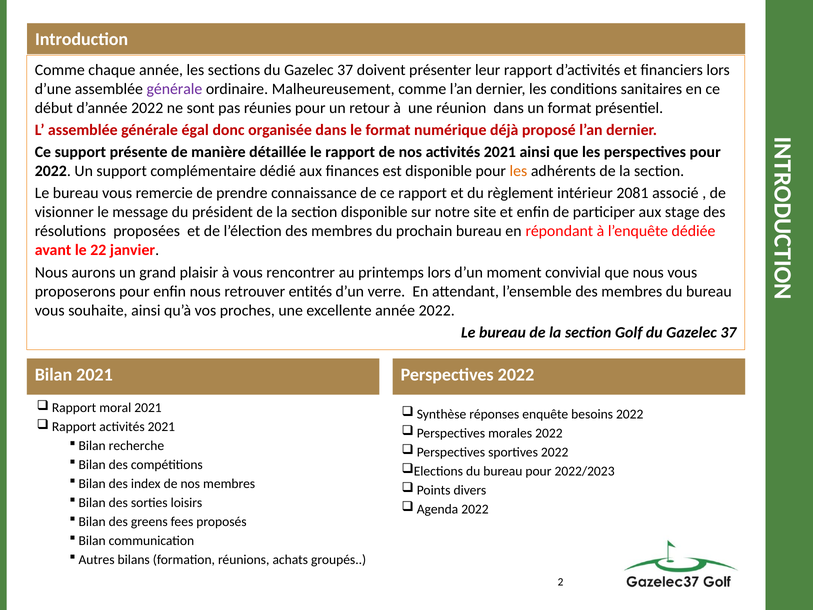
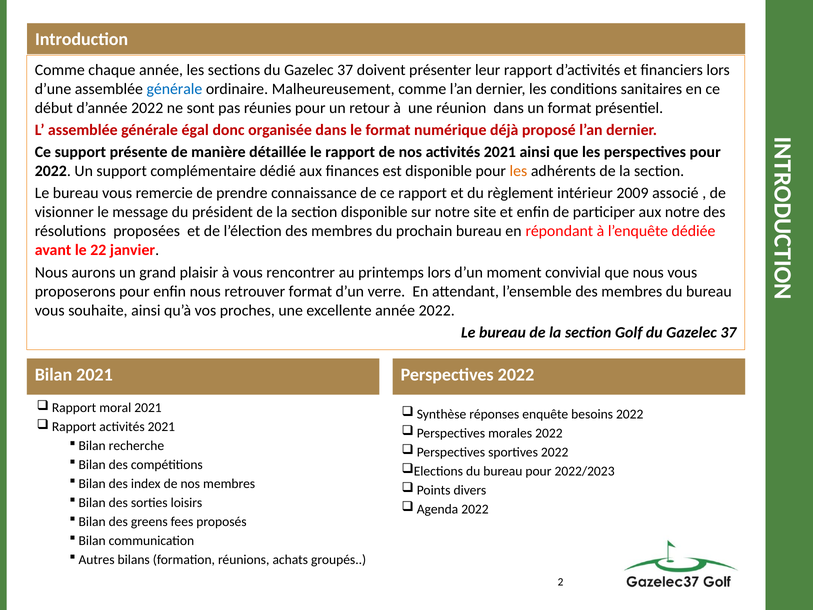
générale colour: purple -> blue (174, 89)
2081: 2081 -> 2009 (632, 193)
aux stage: stage -> notre (682, 212)
retrouver entités: entités -> format (310, 291)
